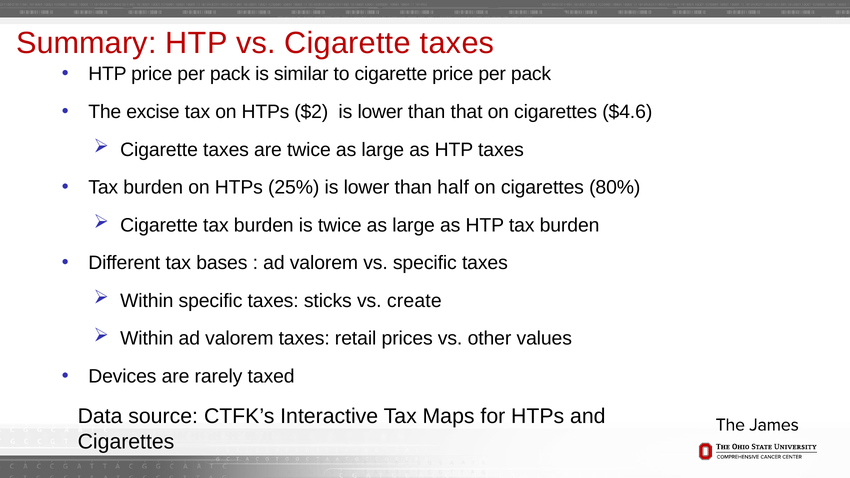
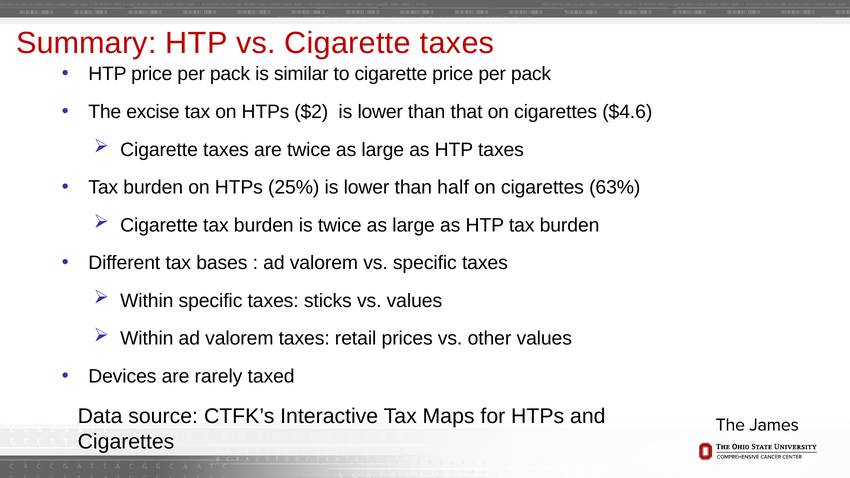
80%: 80% -> 63% (615, 187)
vs create: create -> values (414, 301)
